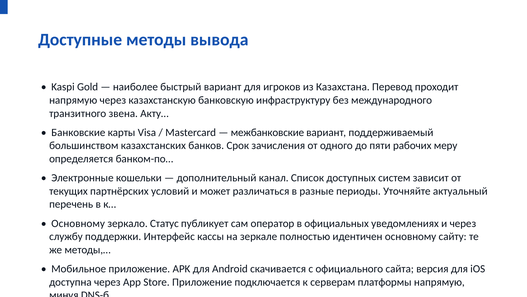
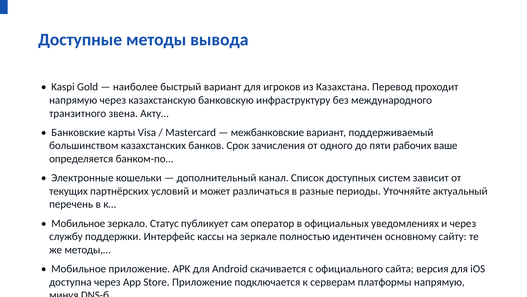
меру: меру -> ваше (446, 145)
Основному: Основному -> Мобильное (78, 223)
